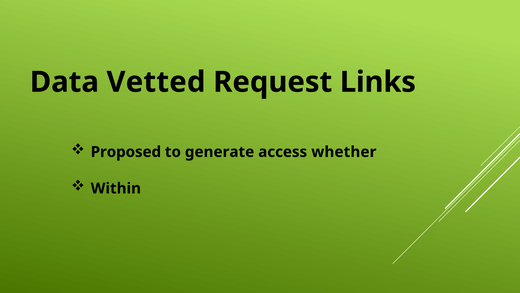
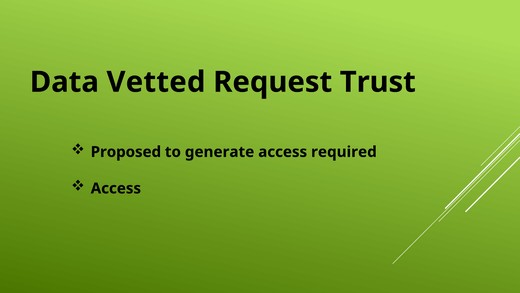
Links: Links -> Trust (378, 82)
whether: whether -> required (344, 152)
Within: Within -> Access (116, 188)
